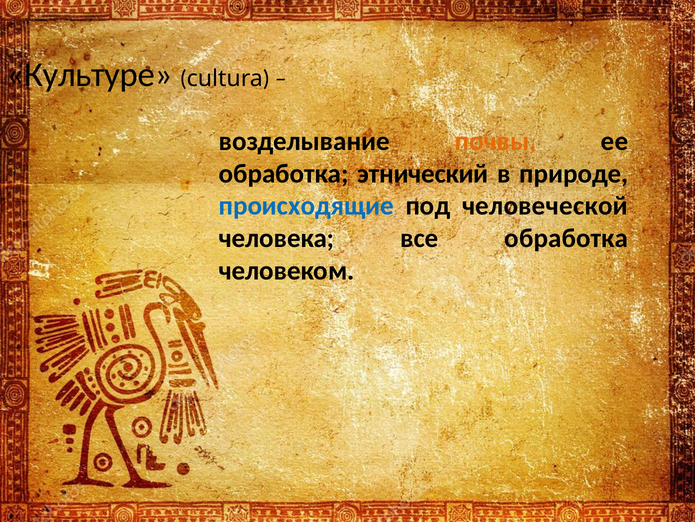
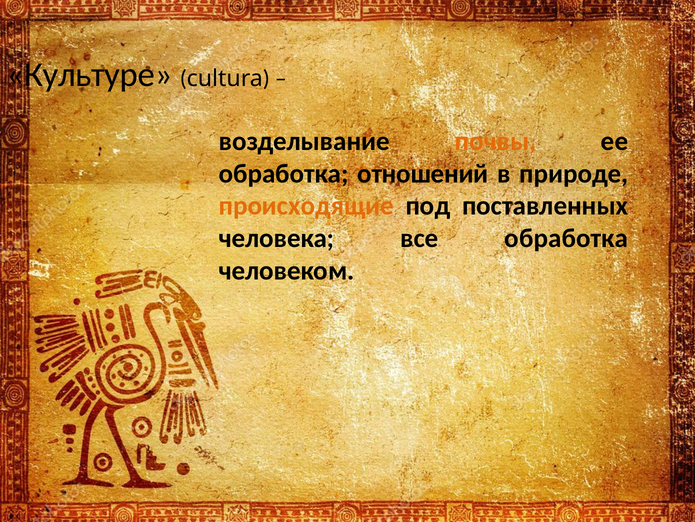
этнический: этнический -> отношений (423, 173)
происходящие colour: blue -> orange (306, 206)
человеческой: человеческой -> поставленных (545, 206)
